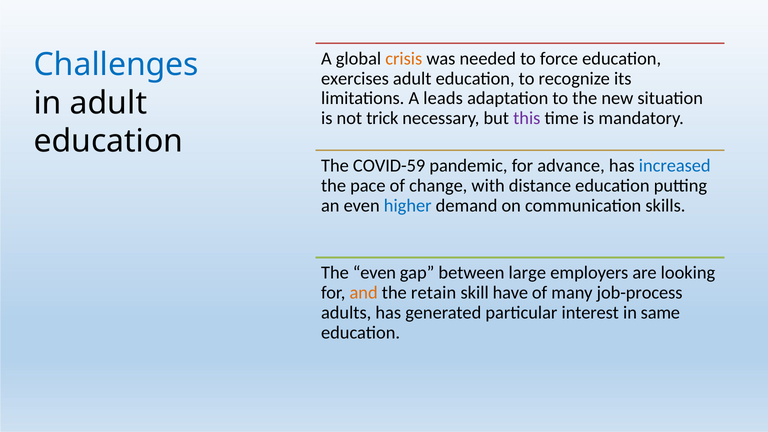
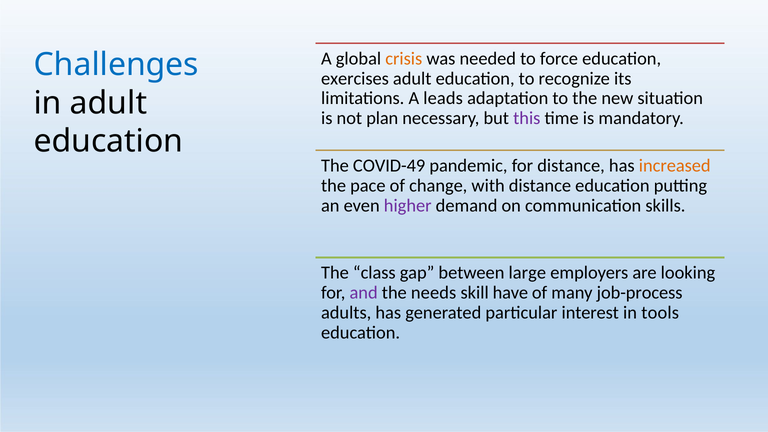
trick: trick -> plan (382, 118)
COVID-59: COVID-59 -> COVID-49 (389, 166)
for advance: advance -> distance (571, 166)
increased colour: blue -> orange (675, 166)
higher colour: blue -> purple (408, 206)
The even: even -> class (374, 273)
and colour: orange -> purple (364, 293)
retain: retain -> needs (434, 293)
same: same -> tools (660, 313)
